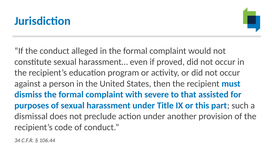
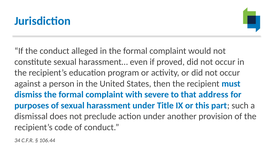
assisted: assisted -> address (213, 95)
